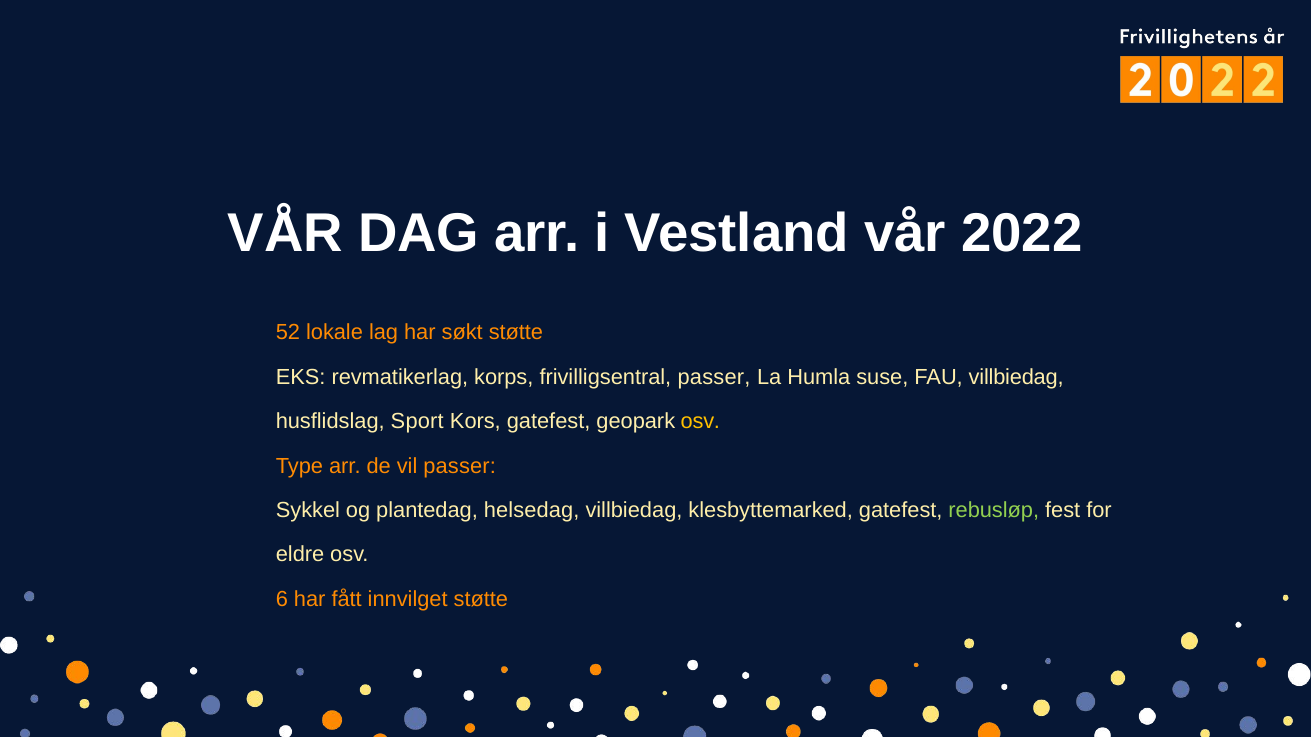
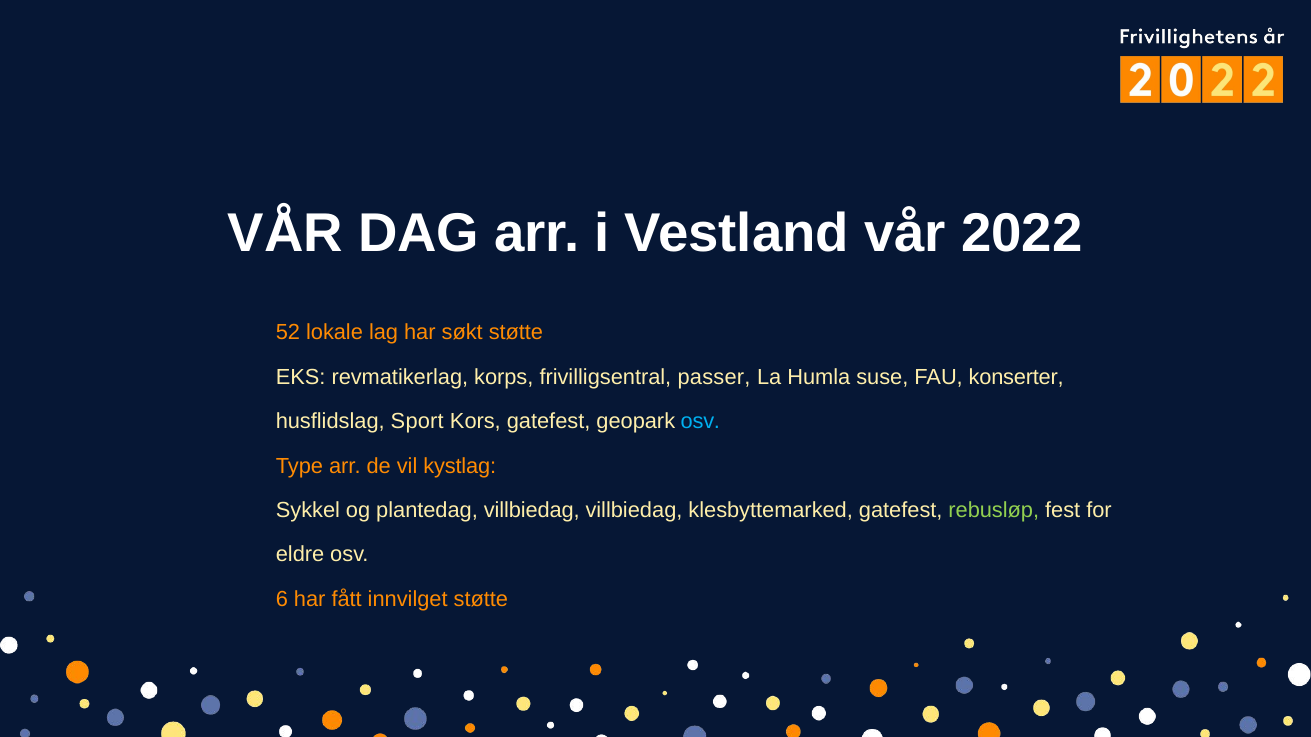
FAU villbiedag: villbiedag -> konserter (1016, 377)
osv colour: yellow -> light blue (700, 422)
vil passer: passer -> kystlag (460, 466)
plantedag helsedag: helsedag -> villbiedag (532, 511)
